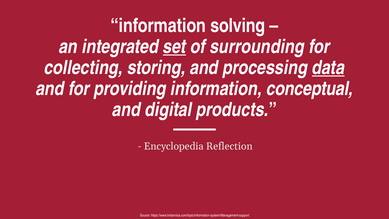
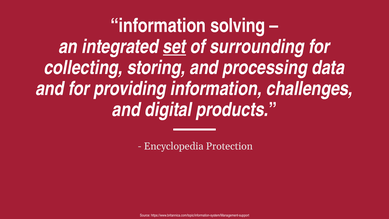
data underline: present -> none (328, 68)
conceptual: conceptual -> challenges (310, 89)
Reflection: Reflection -> Protection (229, 146)
